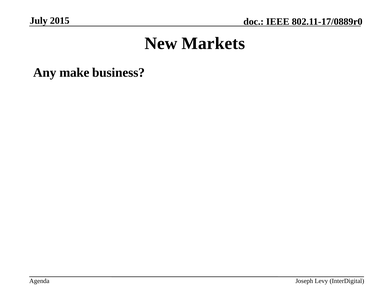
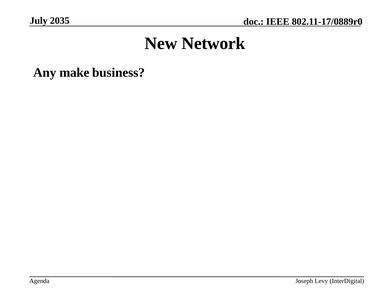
2015: 2015 -> 2035 (60, 21)
Markets: Markets -> Network (213, 43)
